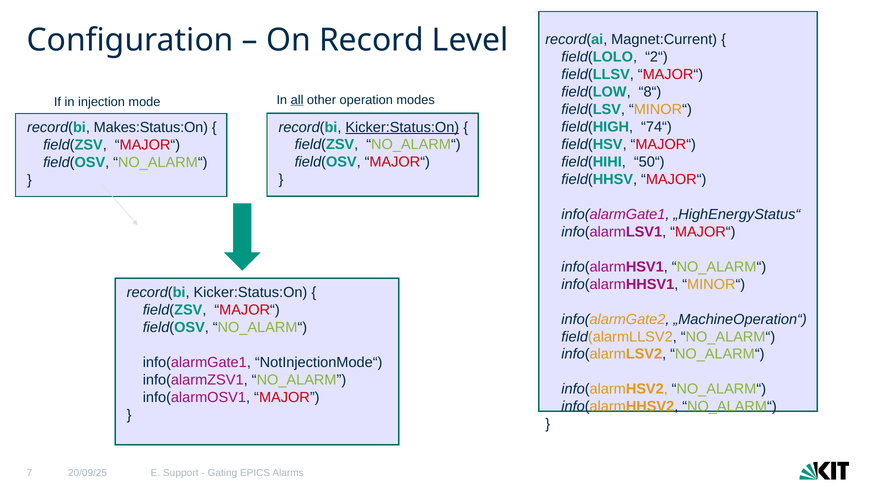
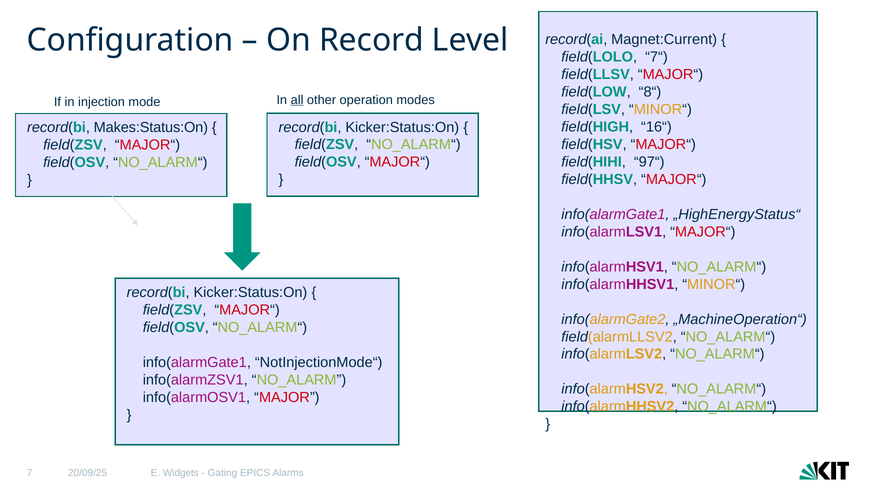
2“: 2“ -> 7“ (656, 57)
74“: 74“ -> 16“ (656, 127)
Kicker:Status:On underline: present -> none (402, 127)
50“: 50“ -> 97“ (649, 162)
Support: Support -> Widgets (181, 473)
